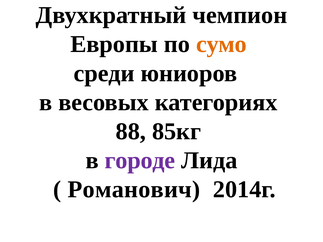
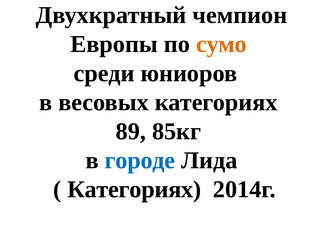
88: 88 -> 89 (131, 131)
городе colour: purple -> blue (140, 161)
Романович: Романович -> Категориях (134, 190)
